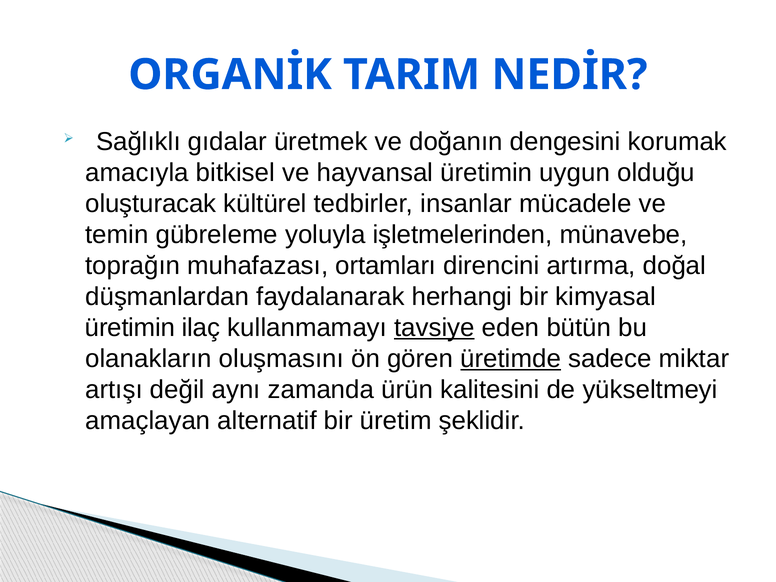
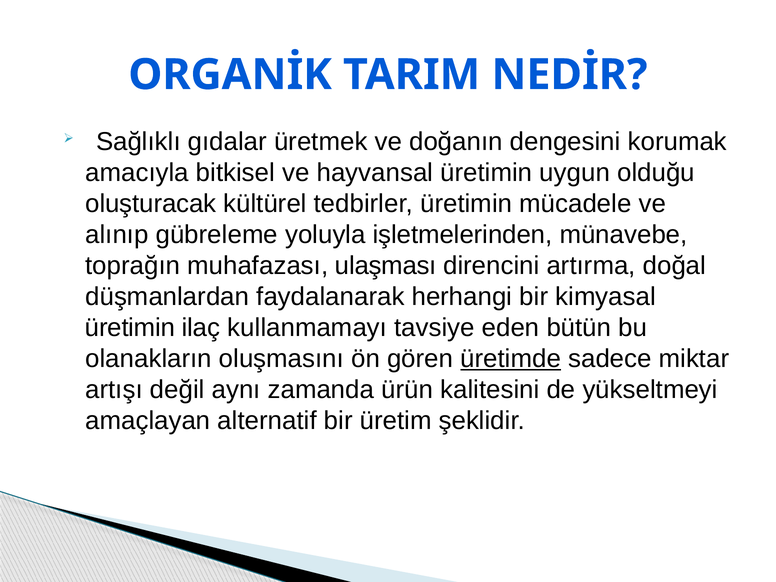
tedbirler insanlar: insanlar -> üretimin (466, 204)
temin: temin -> alınıp (117, 235)
ortamları: ortamları -> ulaşması (386, 266)
tavsiye underline: present -> none (434, 328)
